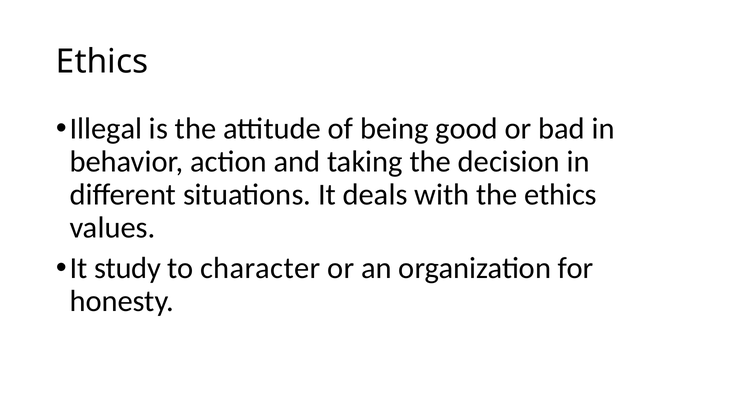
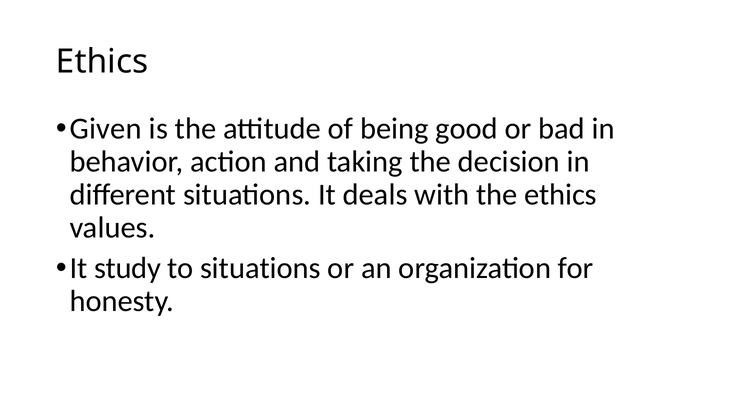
Illegal: Illegal -> Given (106, 129)
to character: character -> situations (260, 268)
